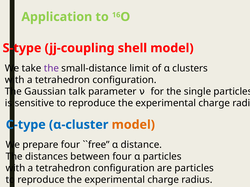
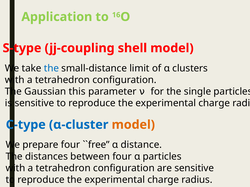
the colour: purple -> blue (51, 68)
talk: talk -> this (77, 92)
are particles: particles -> sensitive (194, 169)
